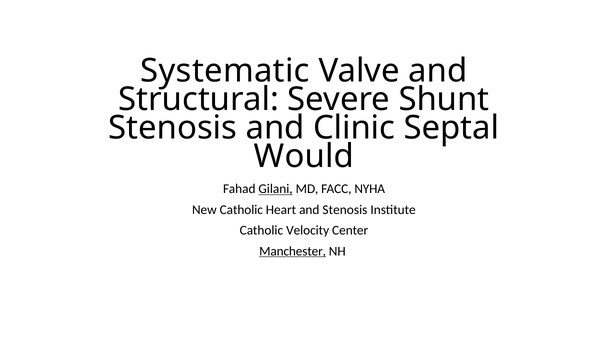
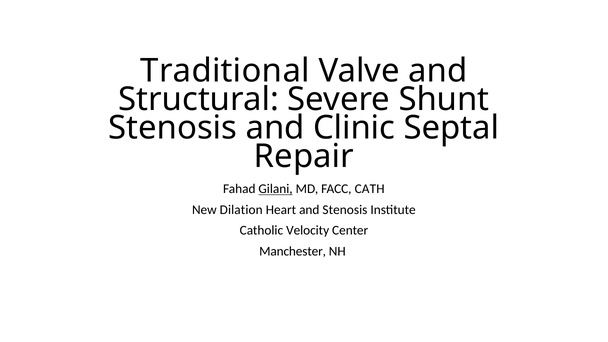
Systematic: Systematic -> Traditional (225, 71)
Would: Would -> Repair (304, 156)
NYHA: NYHA -> CATH (370, 189)
New Catholic: Catholic -> Dilation (241, 210)
Manchester underline: present -> none (293, 251)
